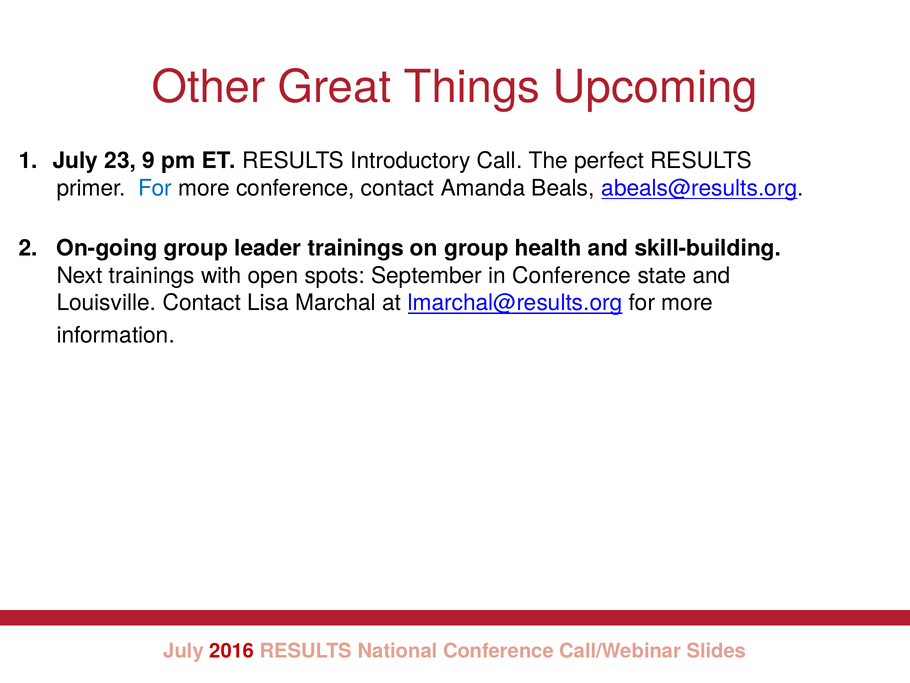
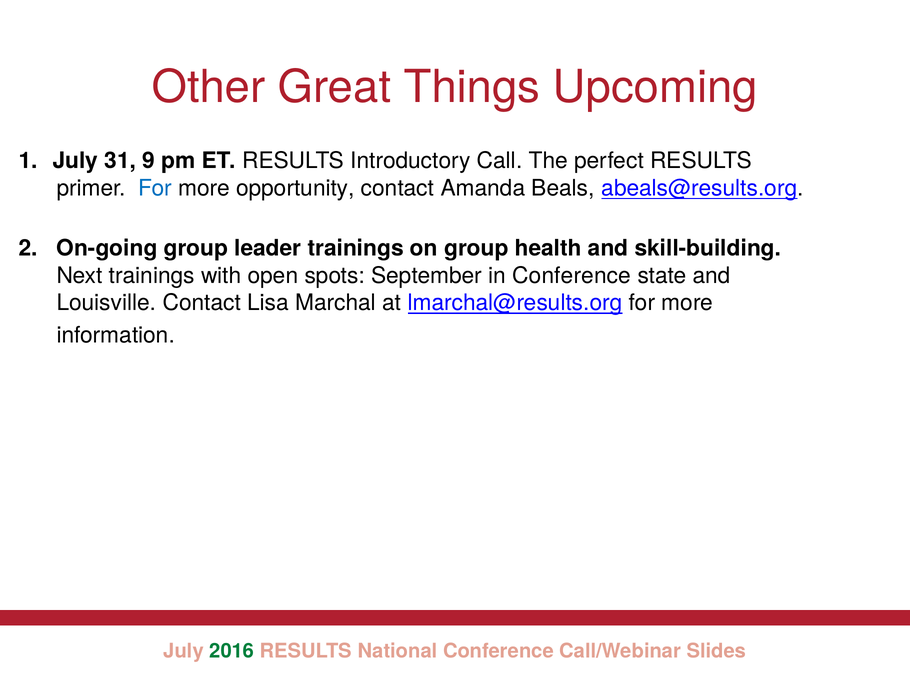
23: 23 -> 31 (120, 161)
more conference: conference -> opportunity (295, 188)
2016 colour: red -> green (232, 650)
